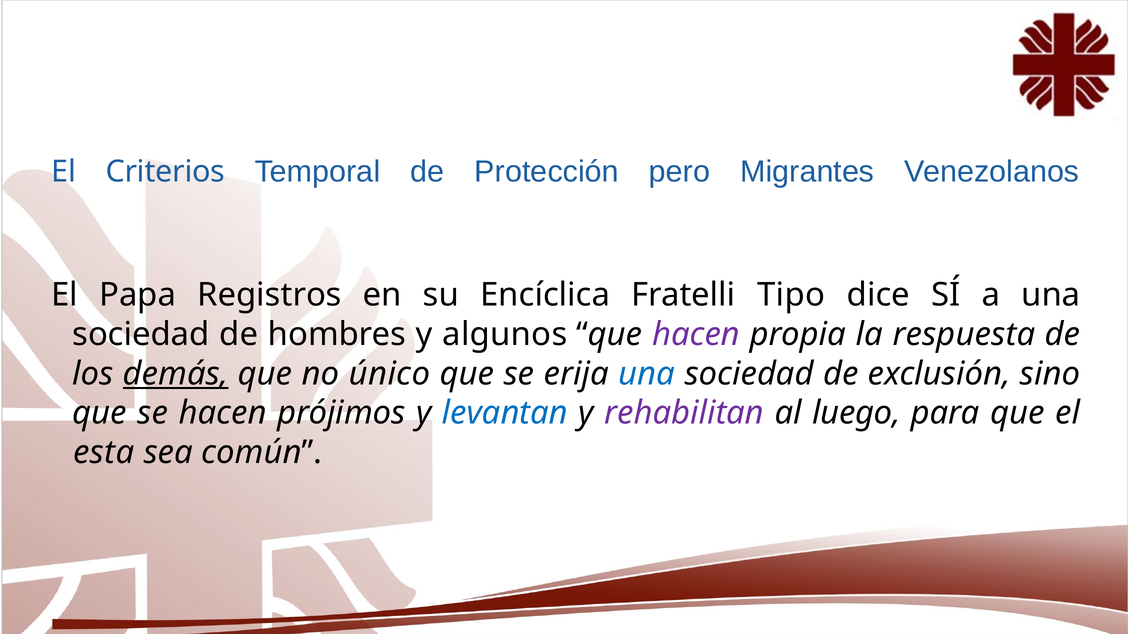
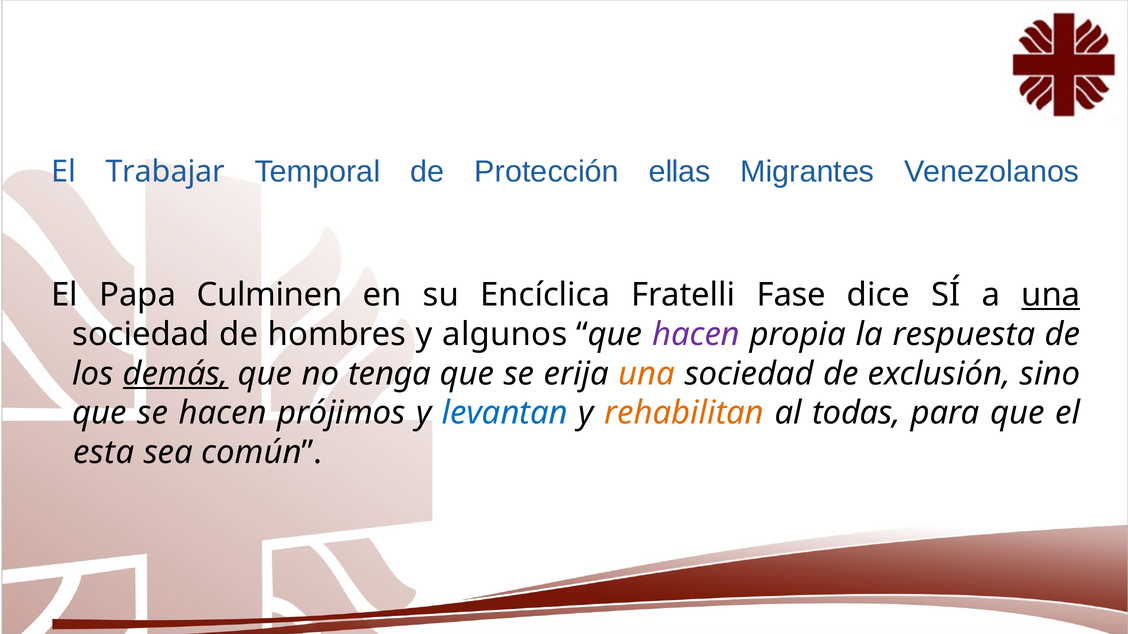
Criterios: Criterios -> Trabajar (165, 172)
pero: pero -> ellas (680, 172)
Registros: Registros -> Culminen (270, 295)
Tipo: Tipo -> Fase (791, 295)
una underline: none -> present (1051, 295)
único: único -> tenga (390, 374)
una colour: blue -> orange (647, 374)
rehabilitan colour: purple -> orange (684, 413)
luego: luego -> todas (856, 413)
